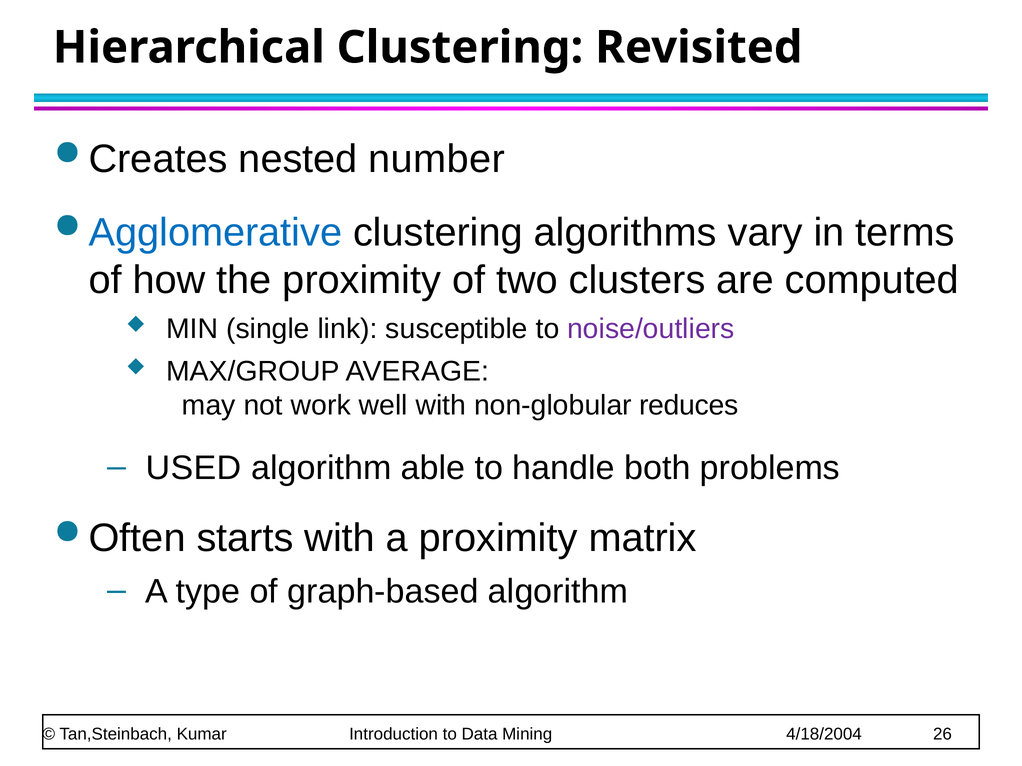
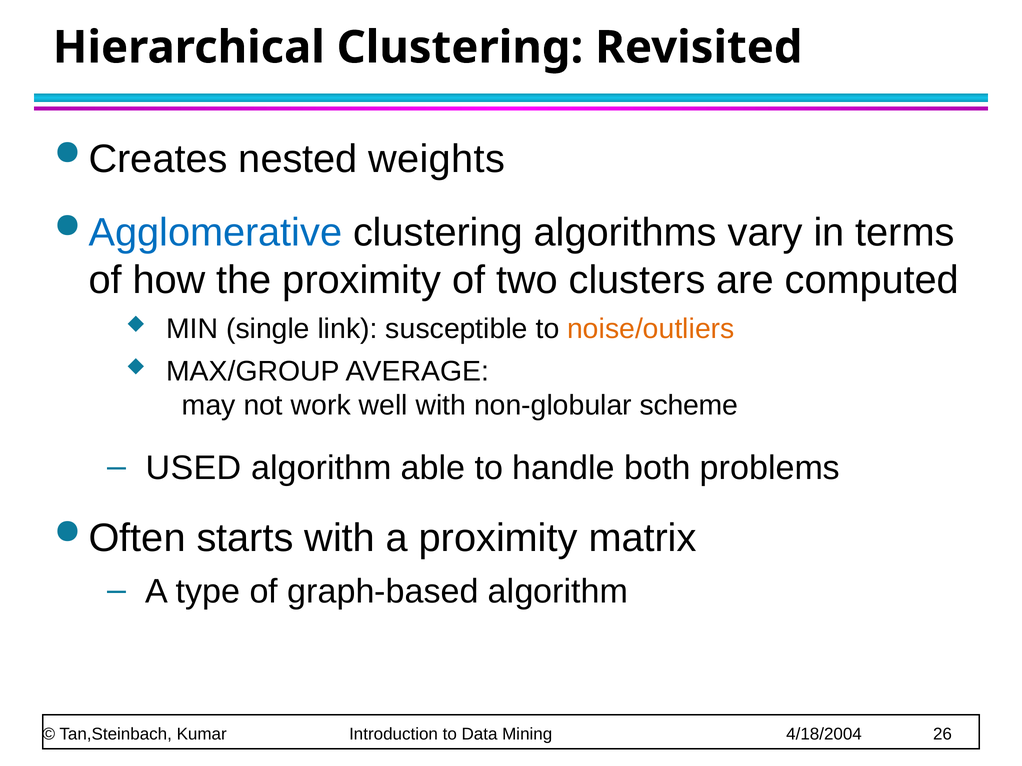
number: number -> weights (437, 159)
noise/outliers colour: purple -> orange (651, 329)
reduces: reduces -> scheme (689, 406)
